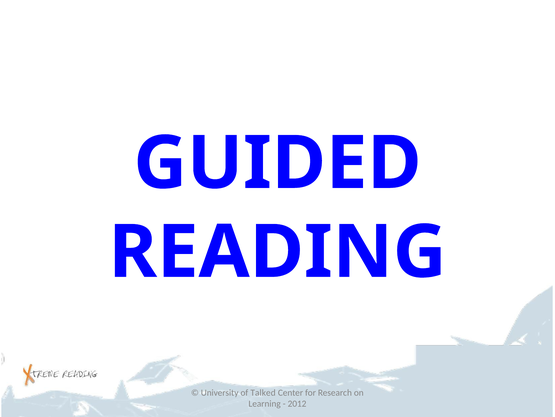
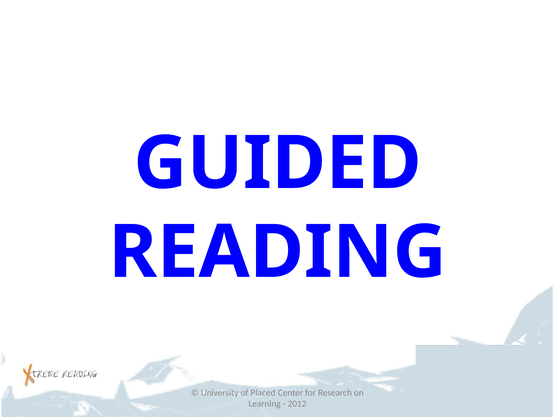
Talked: Talked -> Placed (263, 392)
